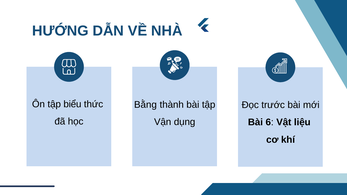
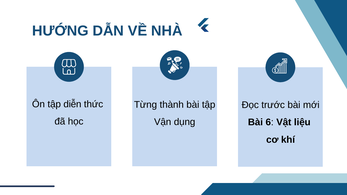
biểu: biểu -> diễn (72, 104)
Bằng: Bằng -> Từng (146, 105)
